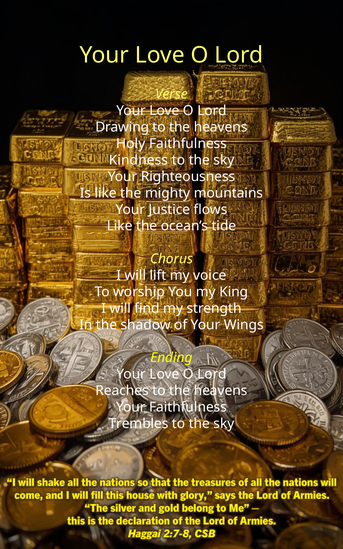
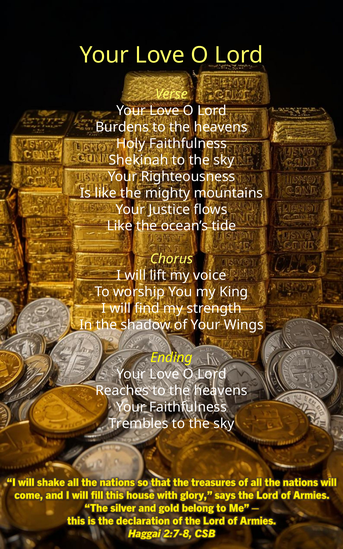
Drawing: Drawing -> Burdens (122, 127)
Kindness: Kindness -> Shekinah (138, 160)
